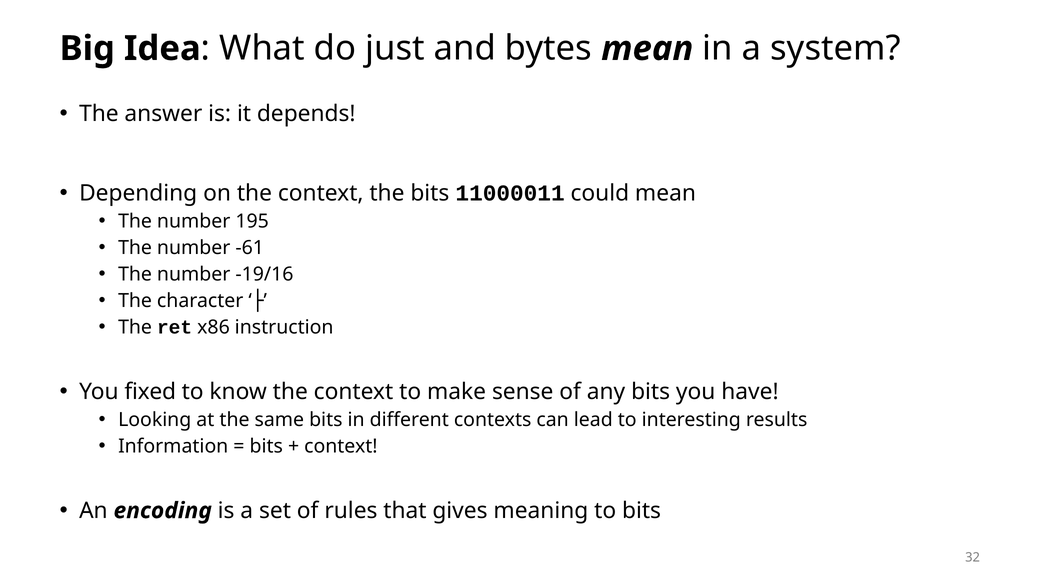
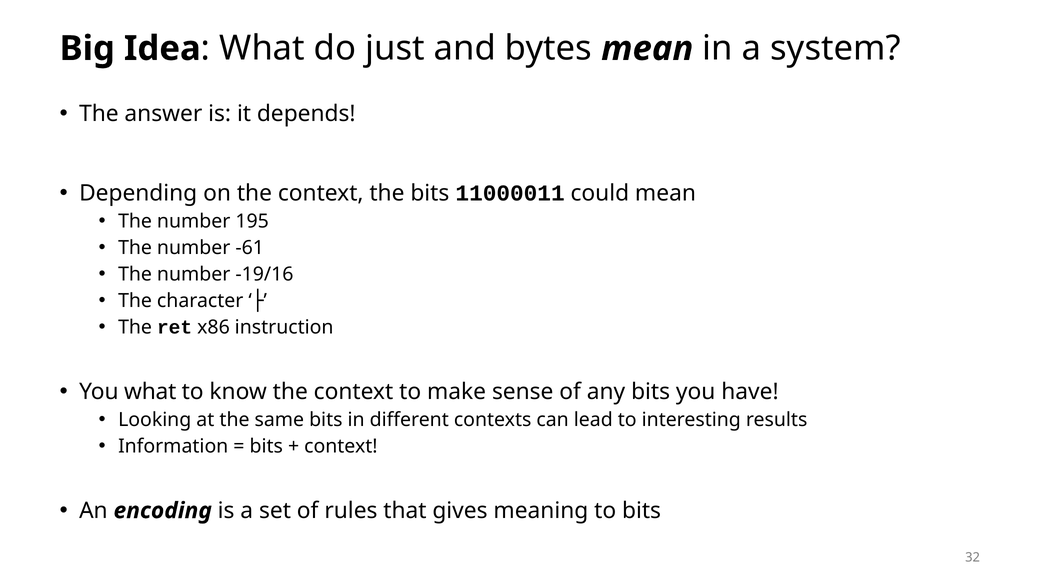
You fixed: fixed -> what (150, 392)
